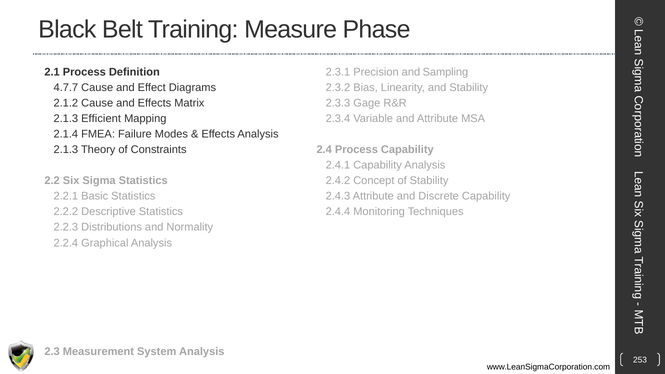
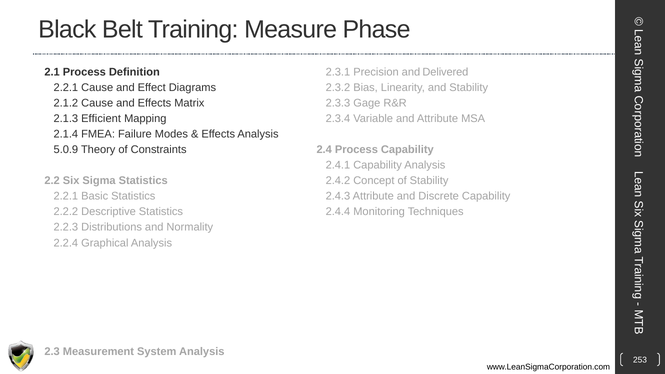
Sampling: Sampling -> Delivered (445, 72)
4.7.7: 4.7.7 -> 2.2.1 (66, 88)
2.1.3: 2.1.3 -> 5.0.9 (66, 150)
